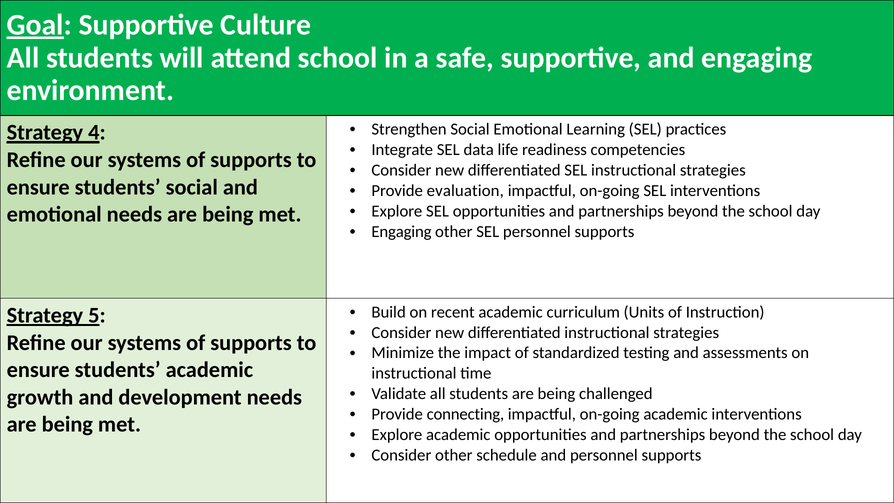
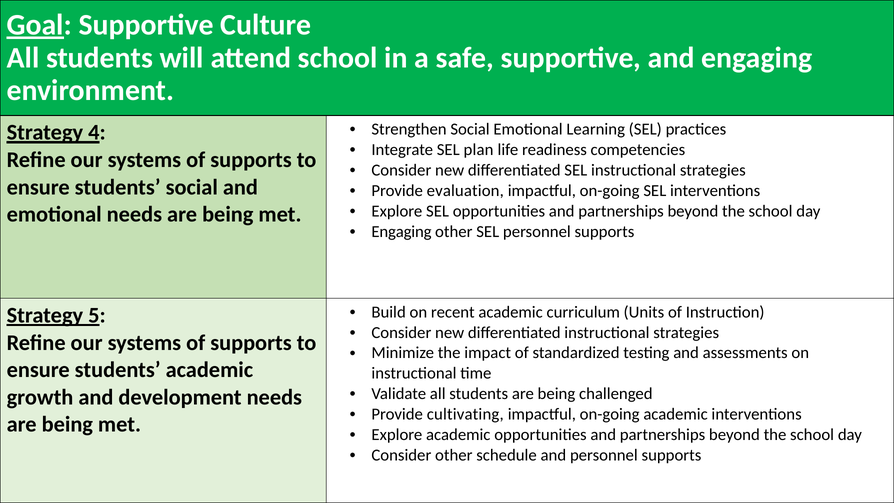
data: data -> plan (479, 150)
connecting: connecting -> cultivating (465, 414)
